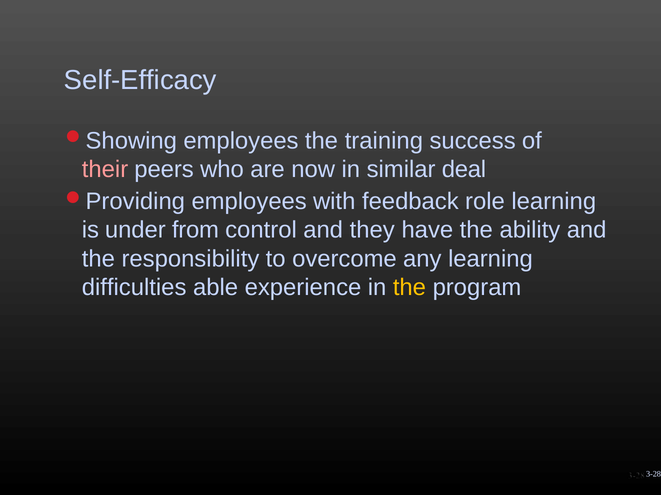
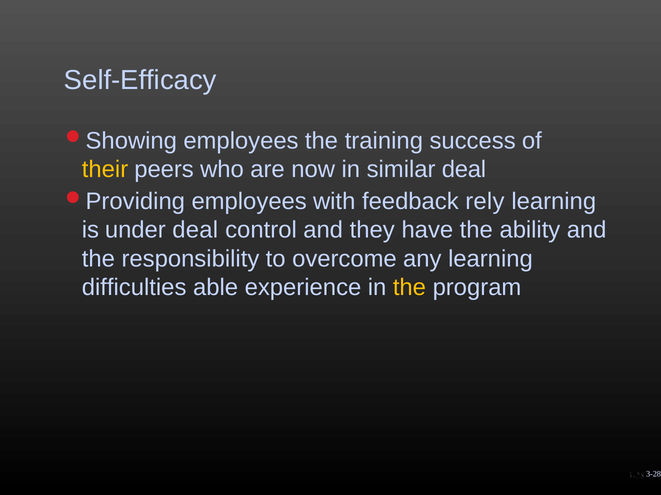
their colour: pink -> yellow (105, 170)
role: role -> rely (485, 202)
under from: from -> deal (195, 230)
